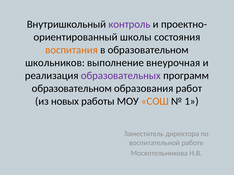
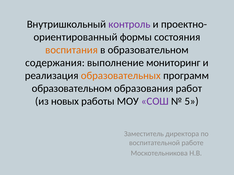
школы: школы -> формы (136, 37)
школьников: школьников -> содержания (55, 63)
внеурочная: внеурочная -> мониторинг (173, 63)
образовательных colour: purple -> orange (121, 76)
СОШ colour: orange -> purple (155, 102)
1: 1 -> 5 (192, 102)
